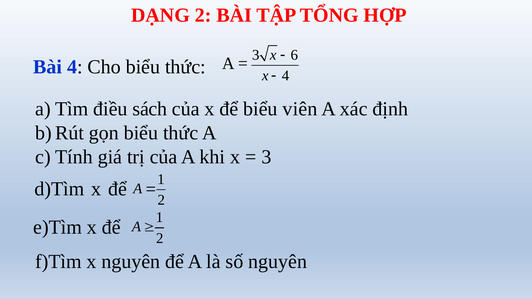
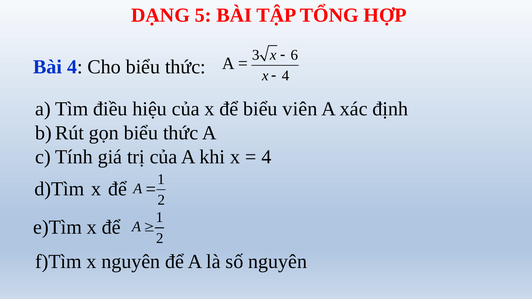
DẠNG 2: 2 -> 5 (203, 15)
sách: sách -> hiệu (150, 109)
3: 3 -> 4 (266, 157)
